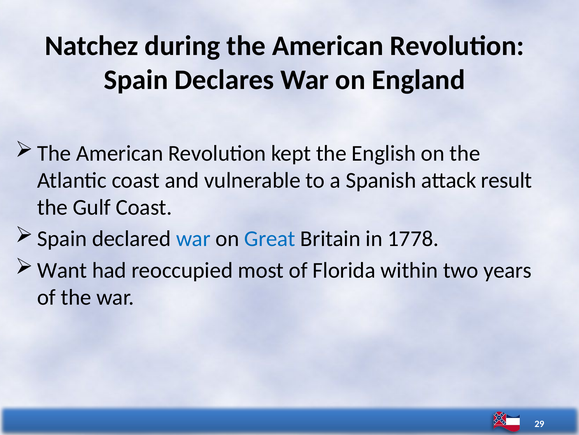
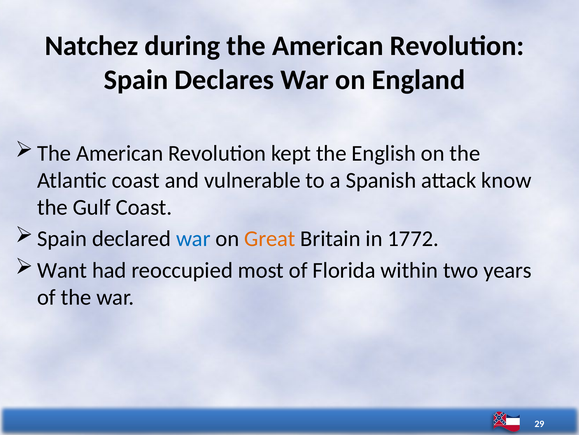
result: result -> know (506, 180)
Great colour: blue -> orange (270, 238)
1778: 1778 -> 1772 (413, 238)
